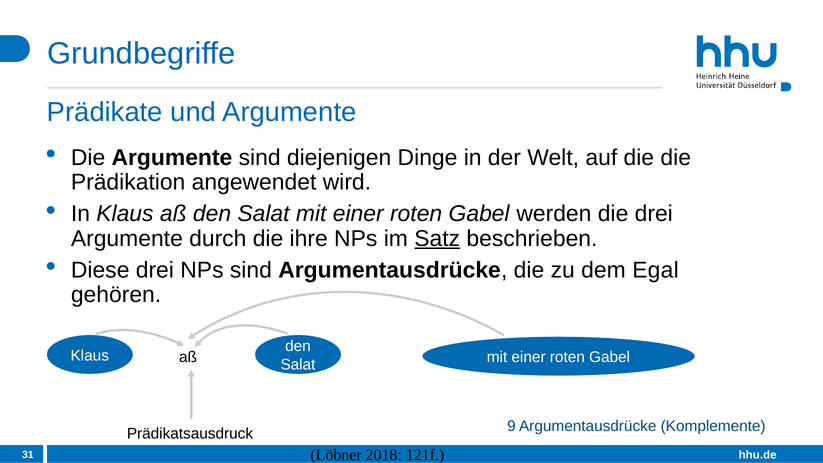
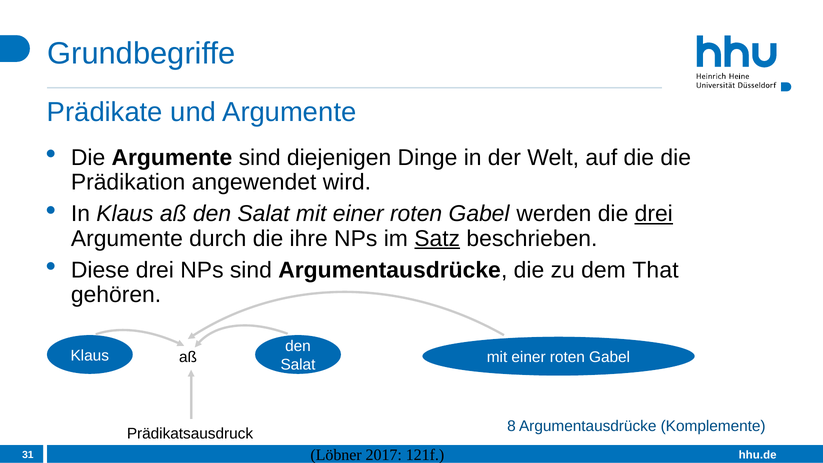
drei underline: none -> present (654, 214)
Egal: Egal -> That (655, 270)
9: 9 -> 8 (511, 427)
2018: 2018 -> 2017 (384, 456)
